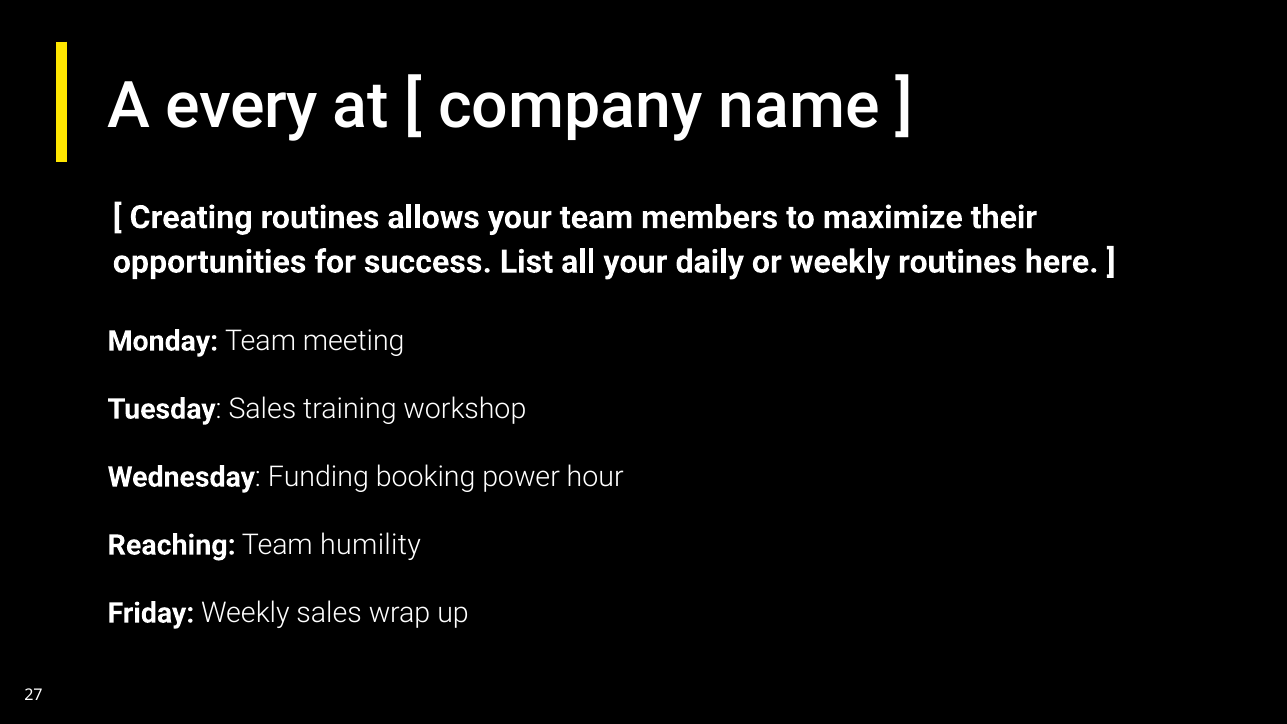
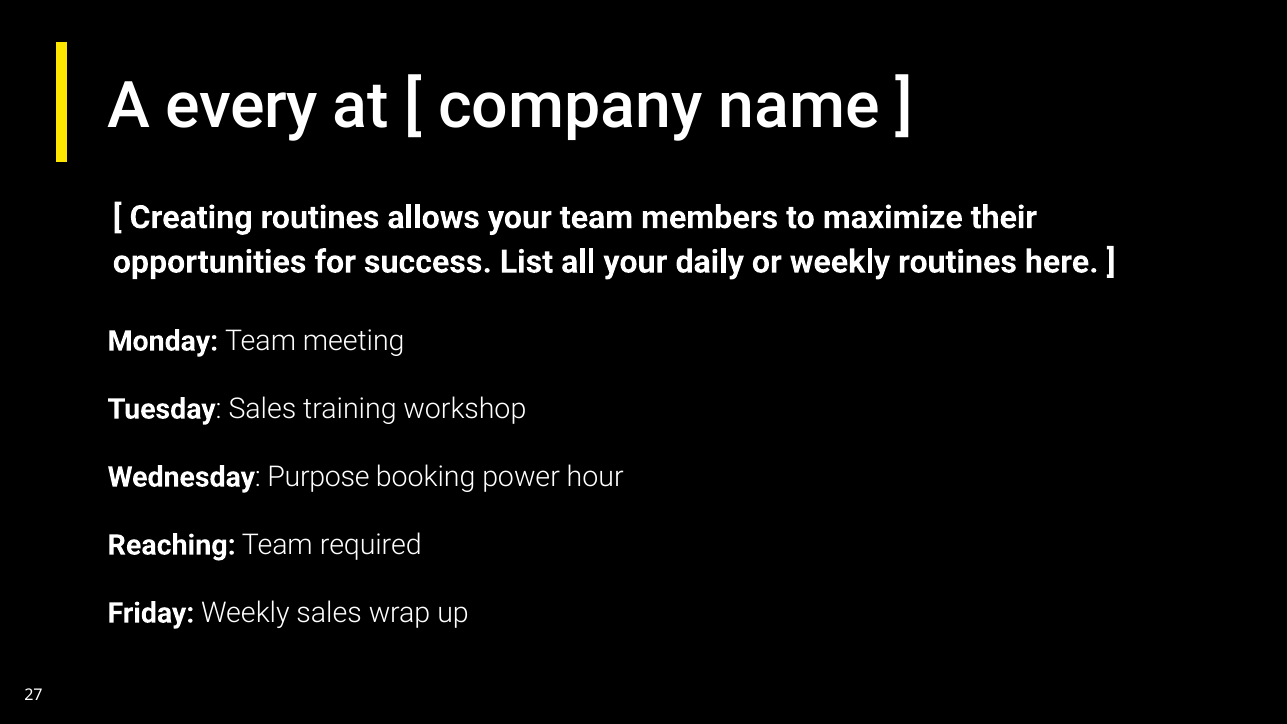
Funding: Funding -> Purpose (318, 477)
humility: humility -> required (371, 545)
